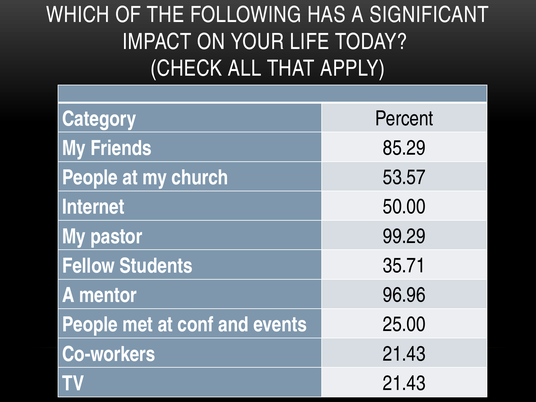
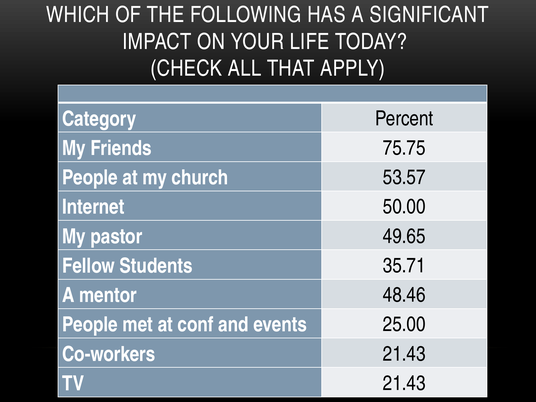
85.29: 85.29 -> 75.75 (404, 148)
99.29: 99.29 -> 49.65 (404, 236)
96.96: 96.96 -> 48.46 (404, 295)
